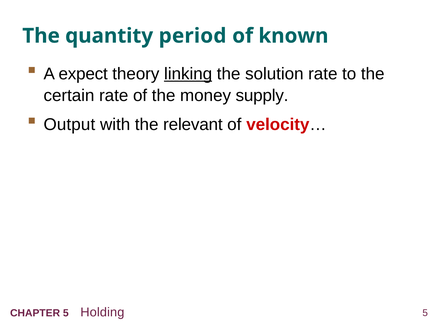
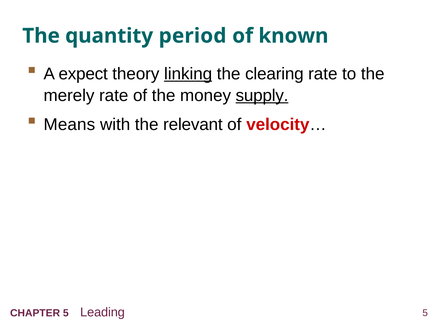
solution: solution -> clearing (274, 74)
certain: certain -> merely (69, 95)
supply underline: none -> present (262, 95)
Output: Output -> Means (69, 124)
Holding: Holding -> Leading (102, 312)
